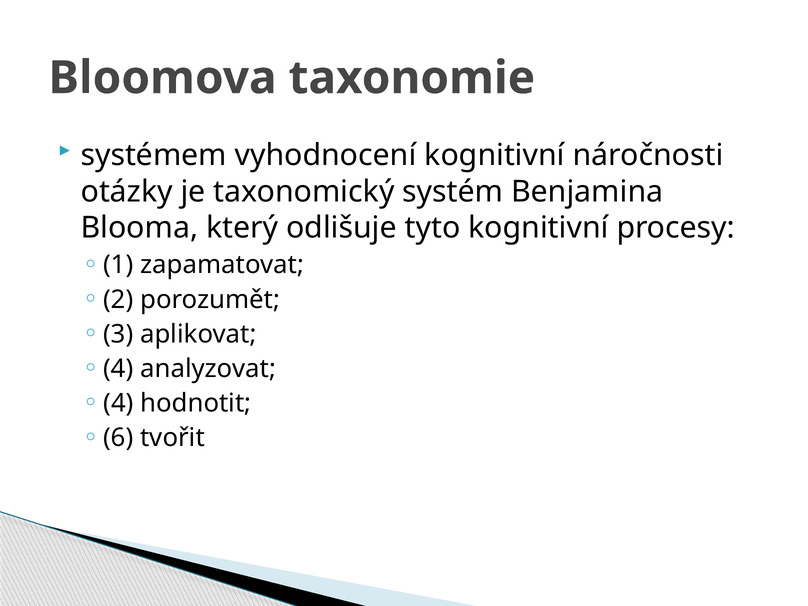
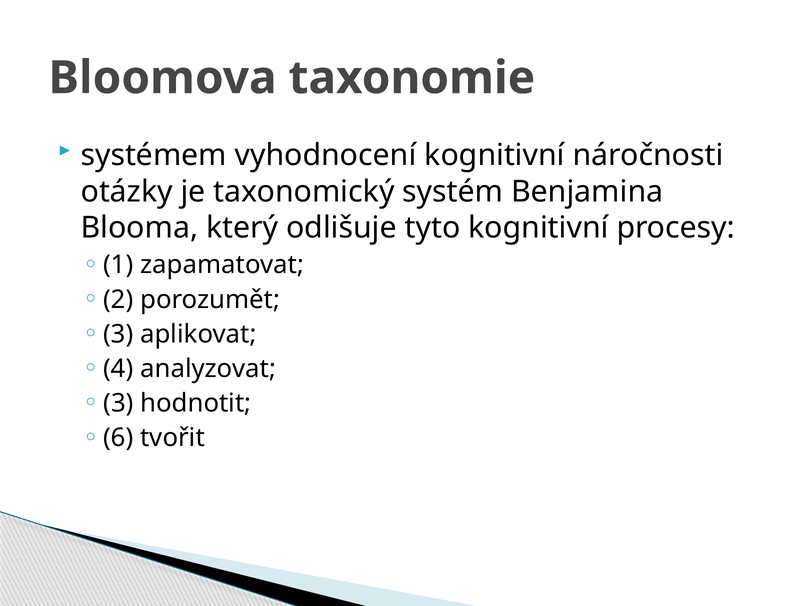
4: 4 -> 3 (118, 403)
